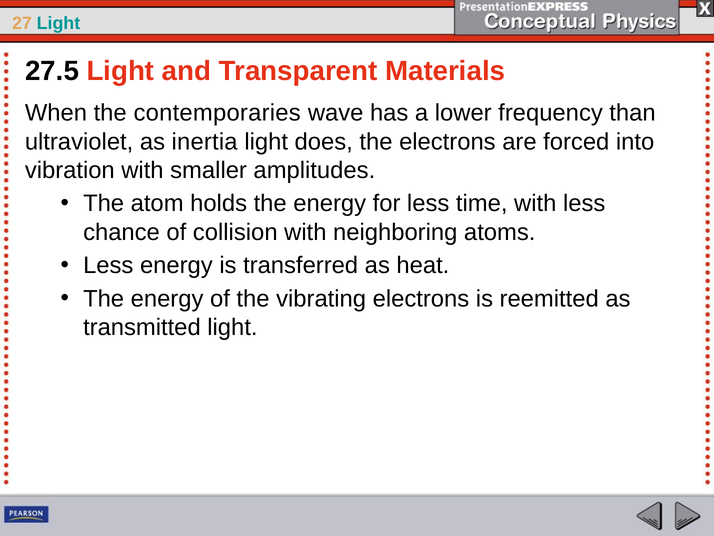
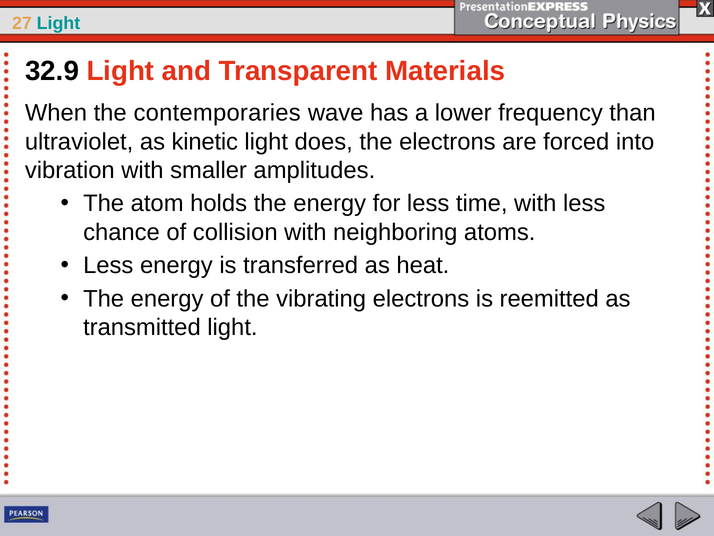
27.5: 27.5 -> 32.9 (52, 71)
inertia: inertia -> kinetic (205, 142)
